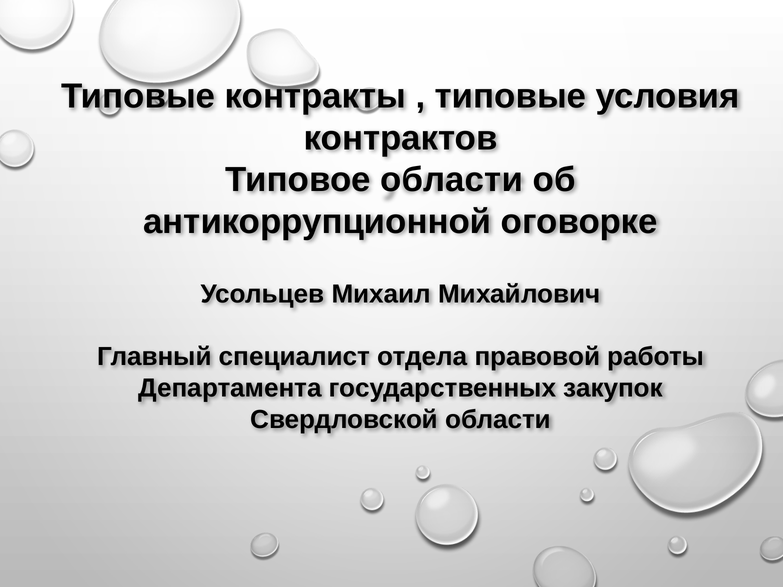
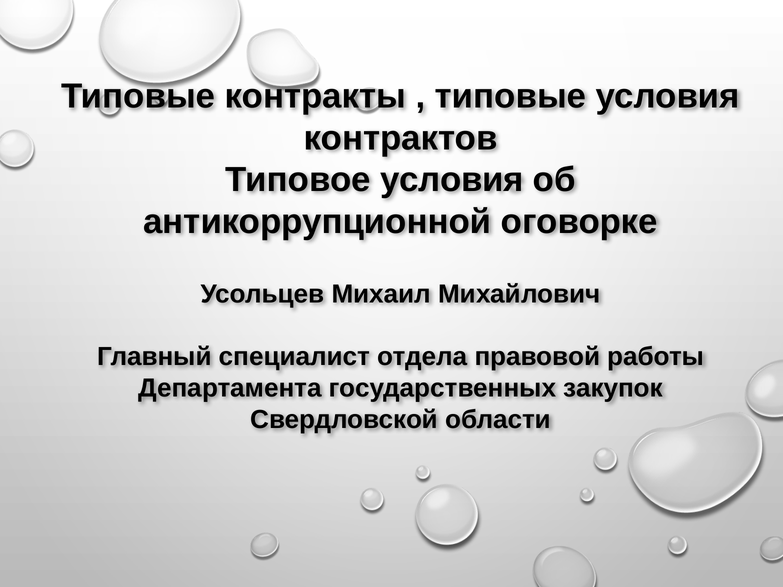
Типовое области: области -> условия (452, 180)
